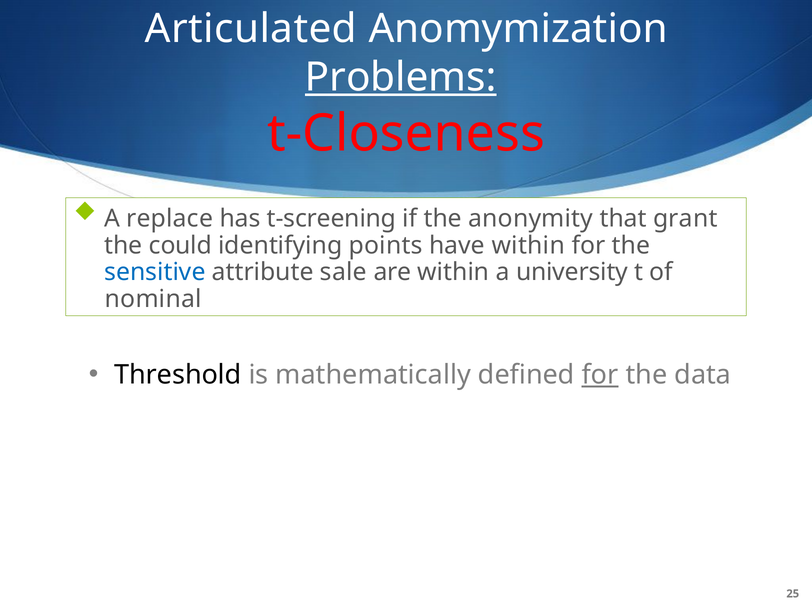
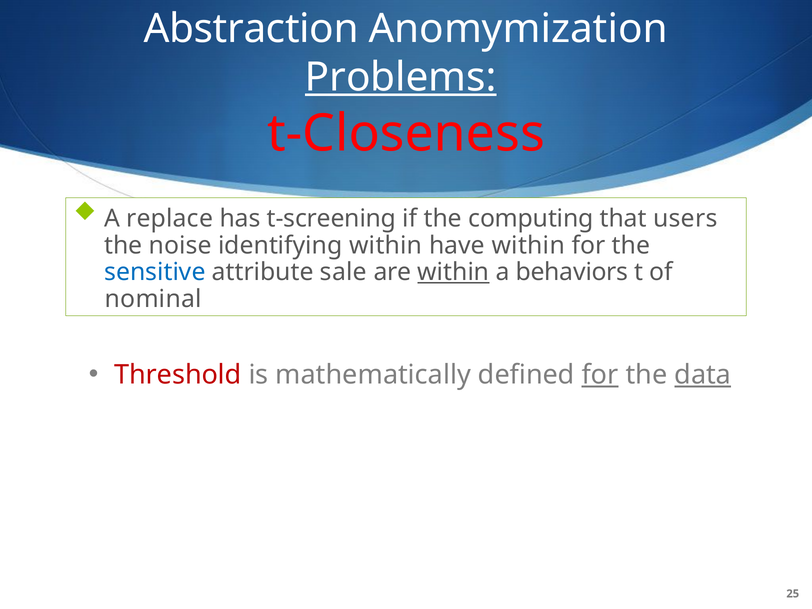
Articulated: Articulated -> Abstraction (251, 29)
anonymity: anonymity -> computing (531, 219)
grant: grant -> users (685, 219)
could: could -> noise (180, 245)
identifying points: points -> within (386, 245)
within underline: none -> present (453, 272)
university: university -> behaviors (572, 272)
Threshold colour: black -> red (178, 375)
data underline: none -> present (703, 375)
